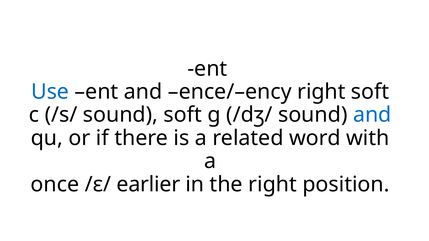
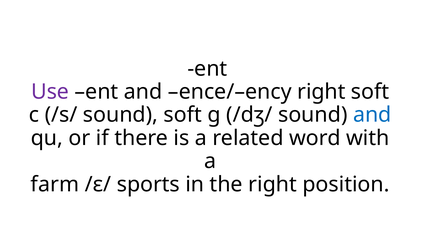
Use colour: blue -> purple (50, 92)
once: once -> farm (55, 185)
earlier: earlier -> sports (148, 185)
